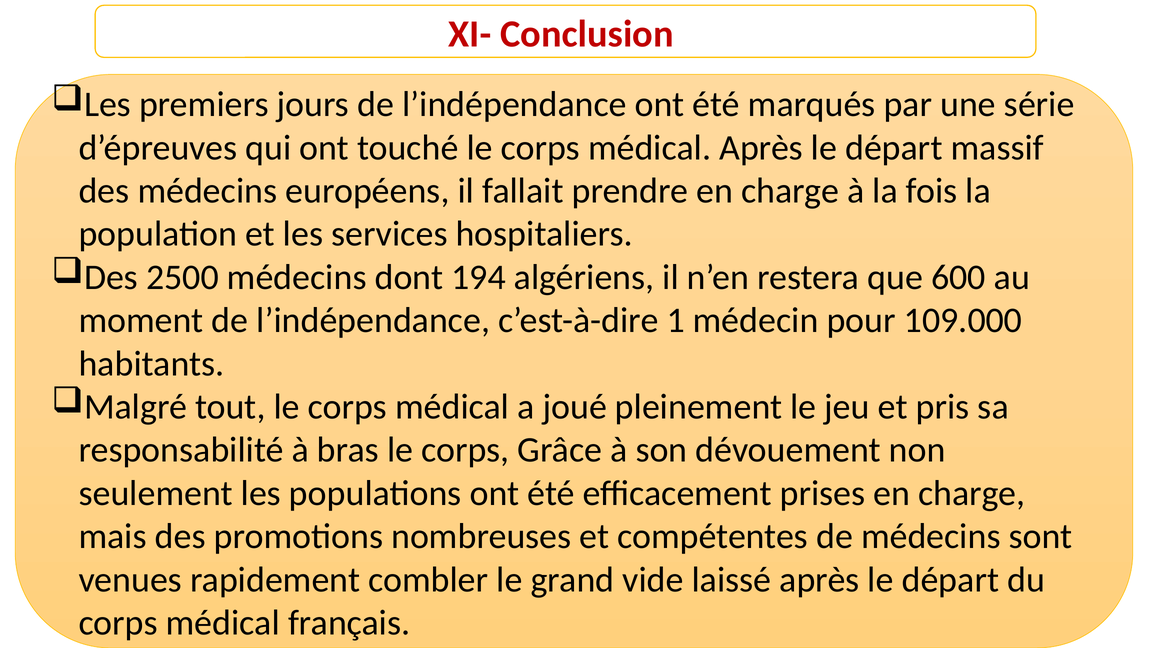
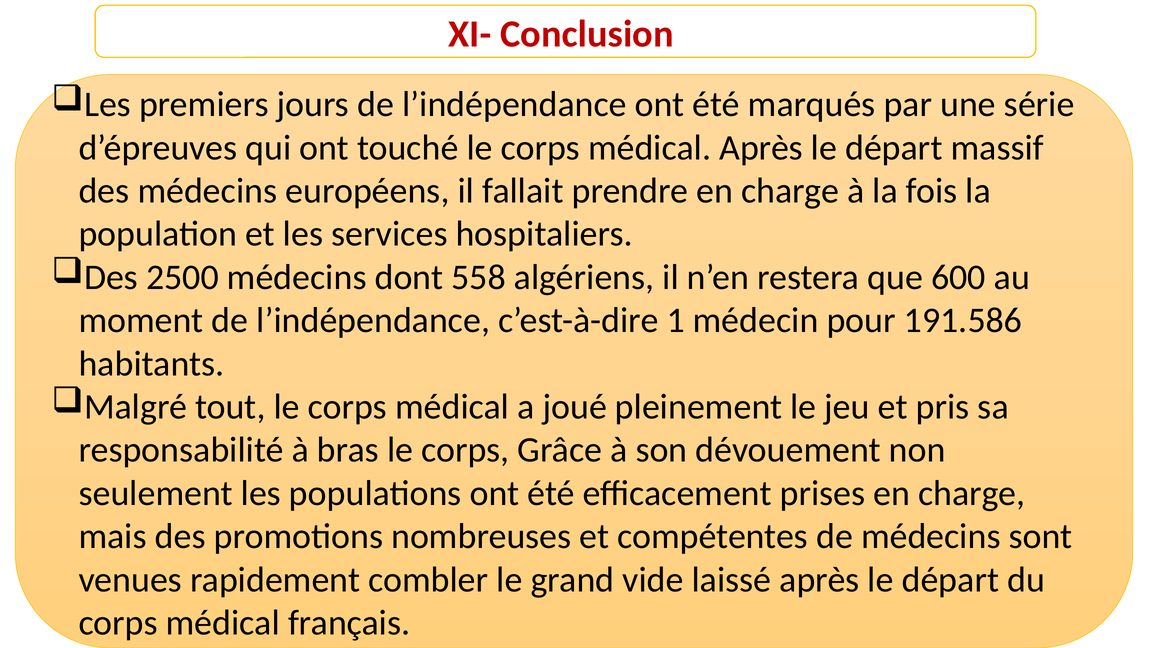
194: 194 -> 558 (478, 277)
109.000: 109.000 -> 191.586 (963, 320)
